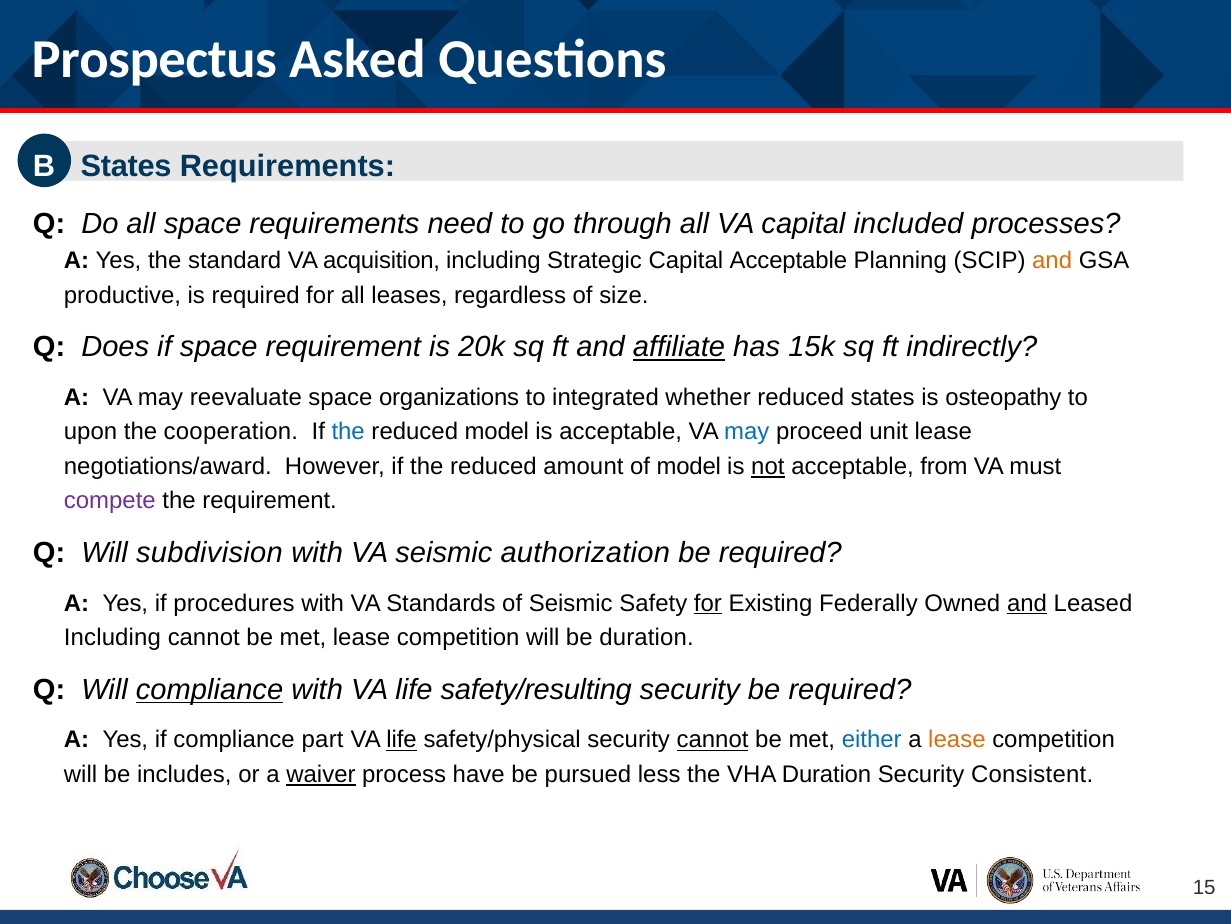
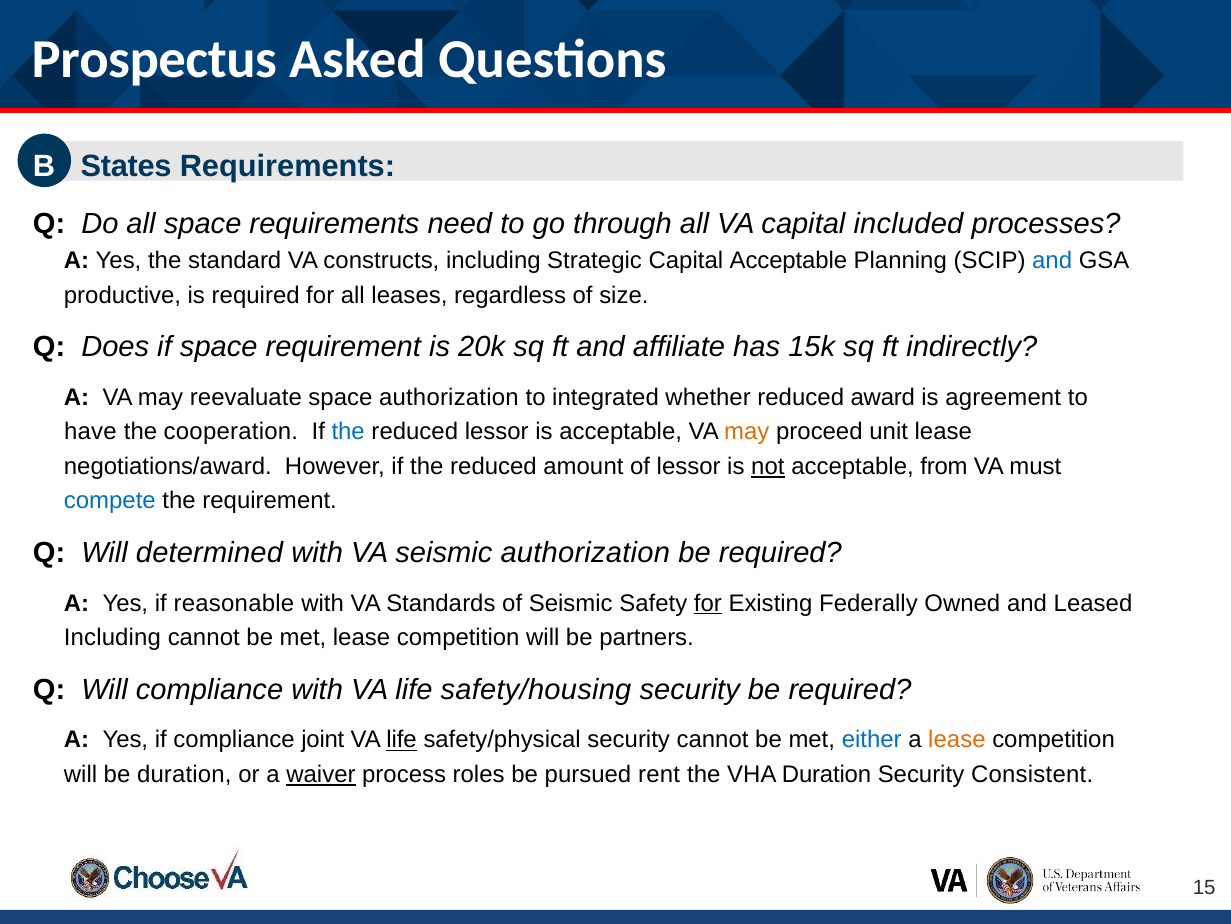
acquisition: acquisition -> constructs (381, 260)
and colour: orange -> blue (1052, 260)
affiliate underline: present -> none (679, 347)
space organizations: organizations -> authorization (449, 397)
reduced states: states -> award (883, 397)
osteopathy: osteopathy -> agreement (1003, 397)
upon: upon -> have (90, 432)
reduced model: model -> lessor (497, 432)
may colour: blue -> orange (747, 432)
of model: model -> lessor (689, 466)
compete colour: purple -> blue (110, 501)
subdivision: subdivision -> determined (209, 553)
procedures: procedures -> reasonable (234, 603)
and underline: present -> none (1027, 603)
be duration: duration -> partners (647, 637)
compliance underline: present -> none (210, 689)
safety/resulting: safety/resulting -> safety/housing (536, 689)
part: part -> joint (323, 739)
cannot underline: present -> none (712, 739)
be includes: includes -> duration (184, 774)
have: have -> roles (479, 774)
less: less -> rent (659, 774)
